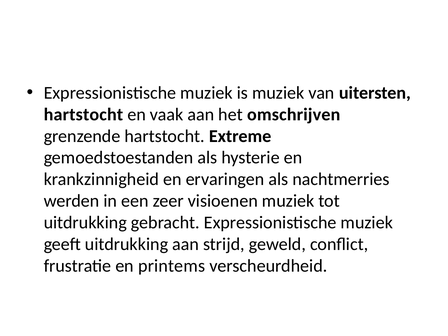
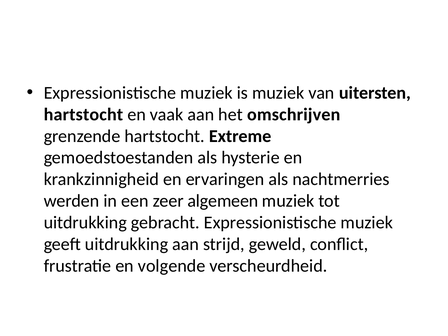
visioenen: visioenen -> algemeen (223, 201)
printems: printems -> volgende (172, 266)
